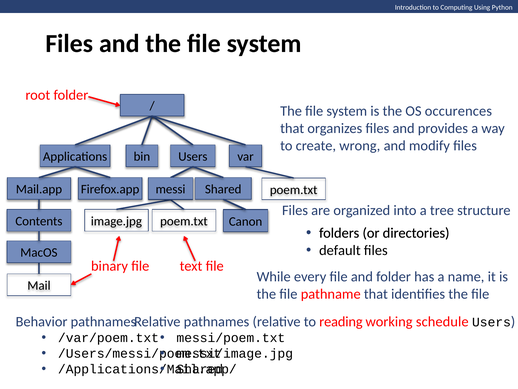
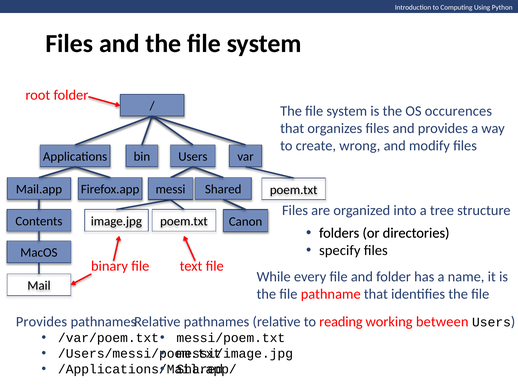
default: default -> specify (340, 250)
Behavior: Behavior -> Provides (41, 321)
schedule: schedule -> between (442, 321)
